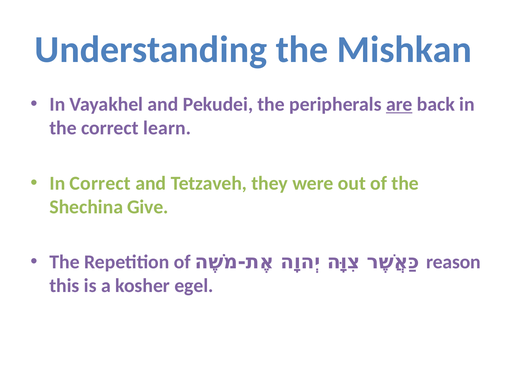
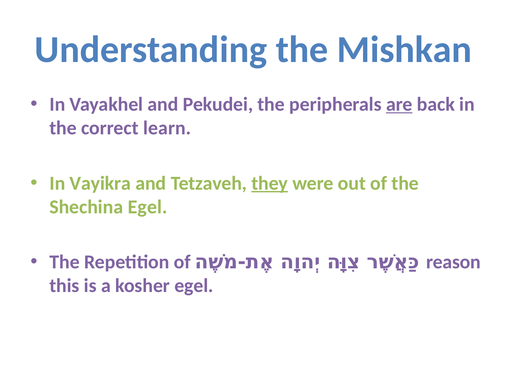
In Correct: Correct -> Vayikra (100, 183)
they underline: none -> present (270, 183)
Shechina Give: Give -> Egel (148, 207)
